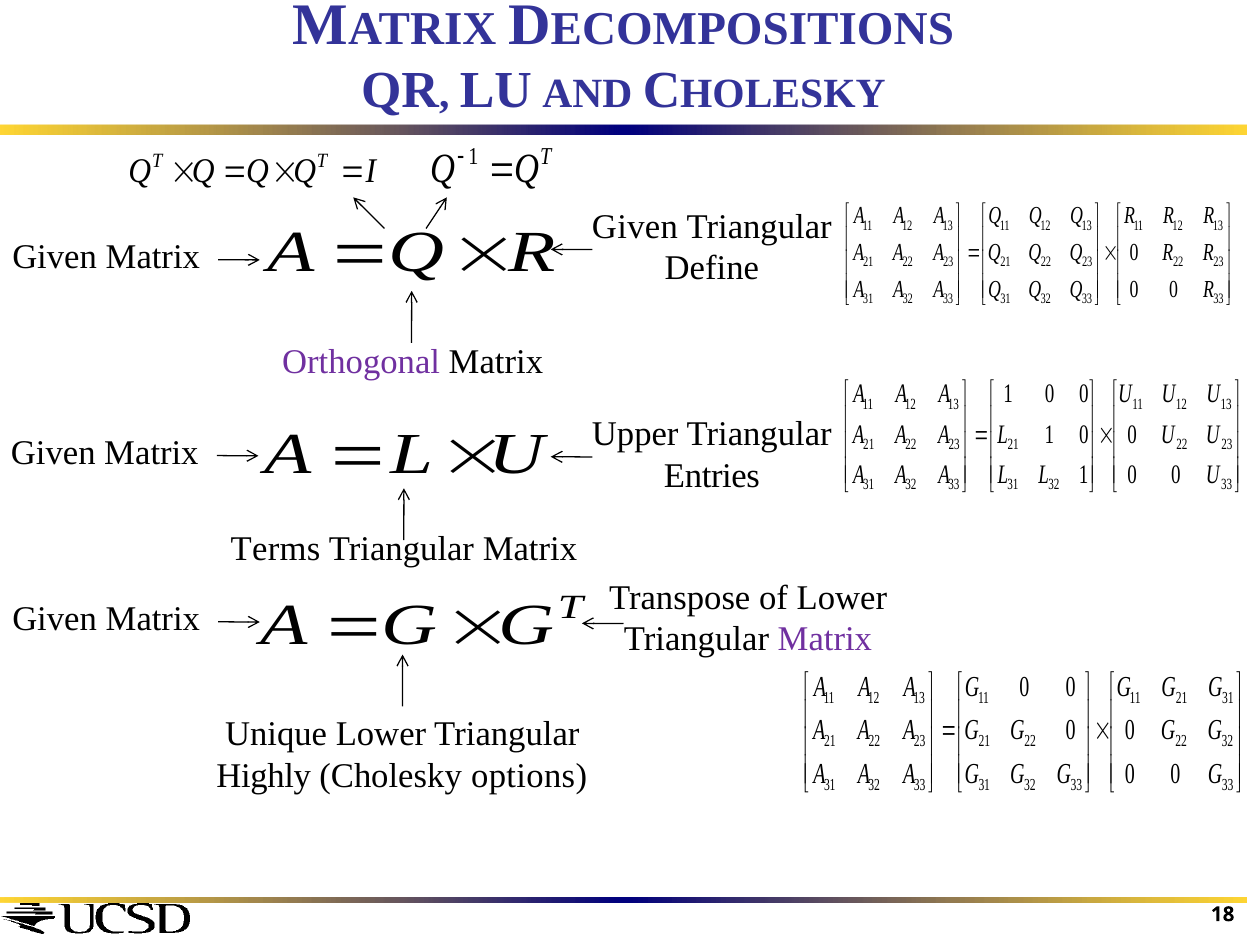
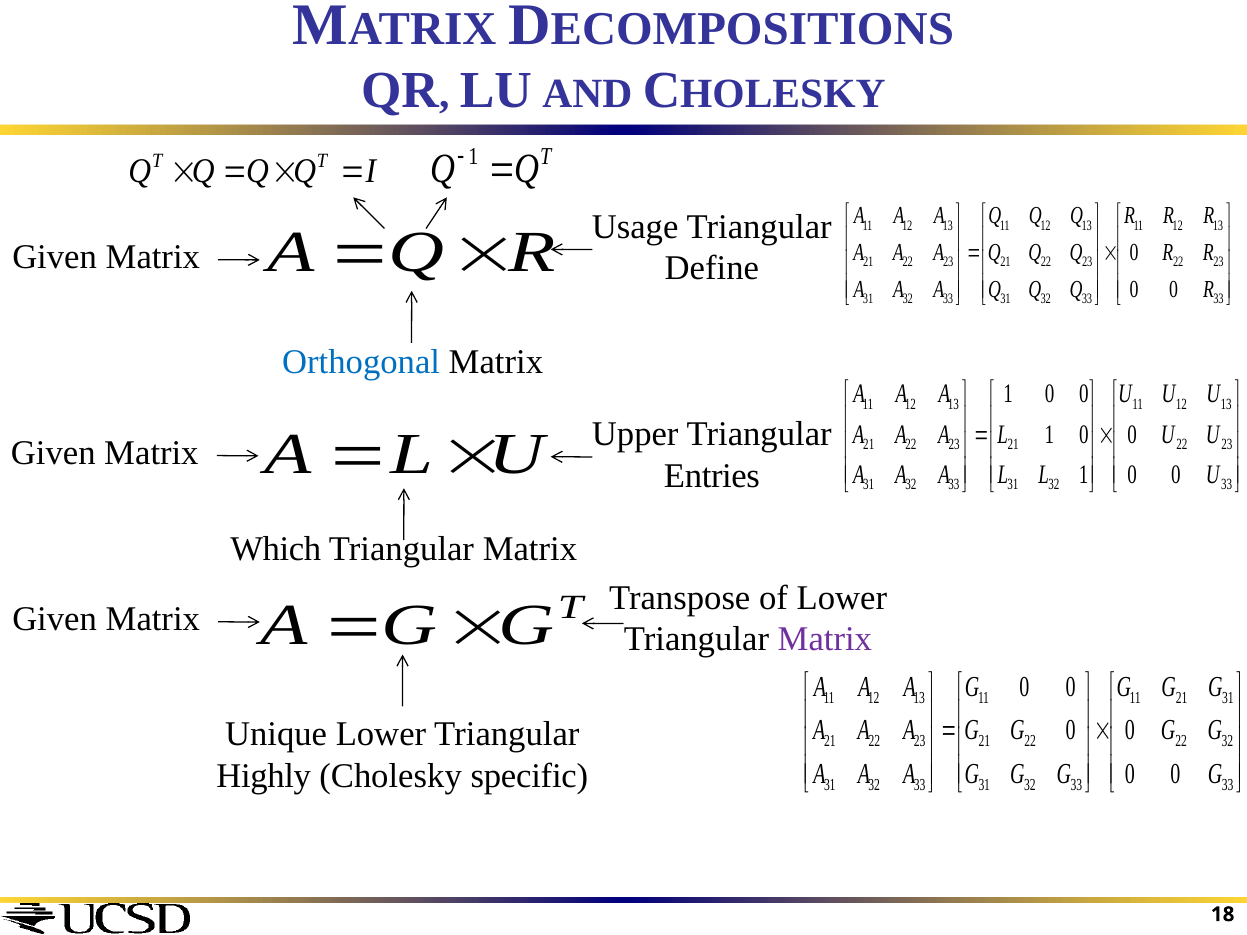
Given: Given -> Usage (635, 227)
Orthogonal colour: purple -> blue (361, 362)
Terms: Terms -> Which (276, 549)
options: options -> specific (529, 776)
